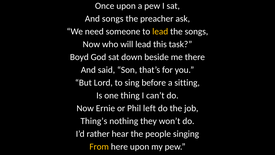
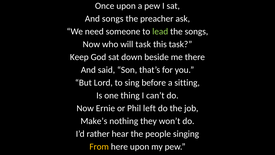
lead colour: yellow -> light green (160, 31)
will lead: lead -> task (143, 44)
Boyd: Boyd -> Keep (79, 57)
Thing’s: Thing’s -> Make’s (94, 121)
